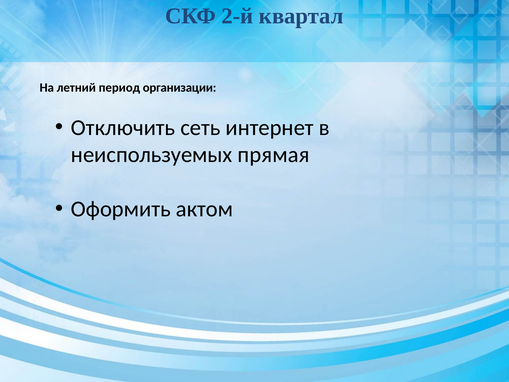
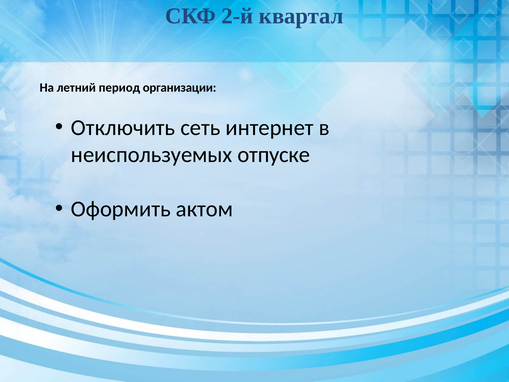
прямая: прямая -> отпуске (274, 155)
